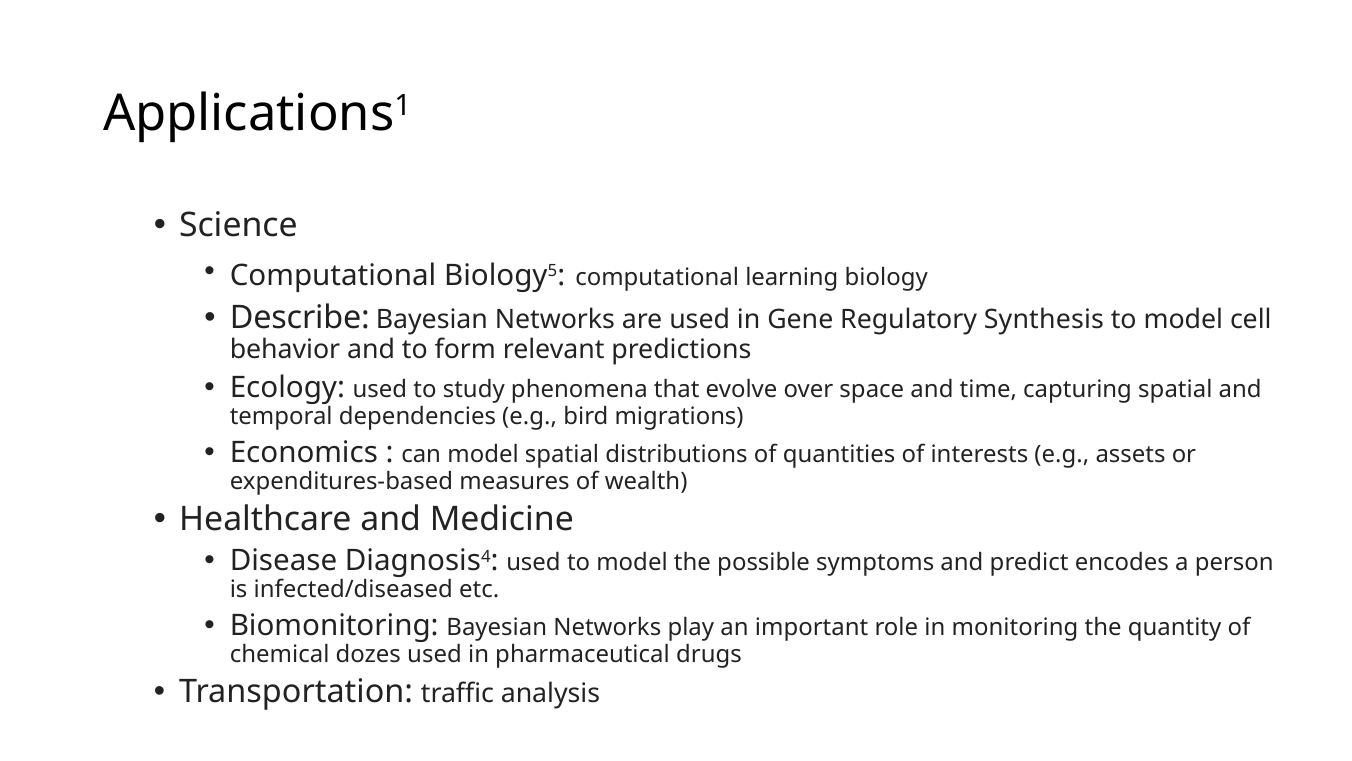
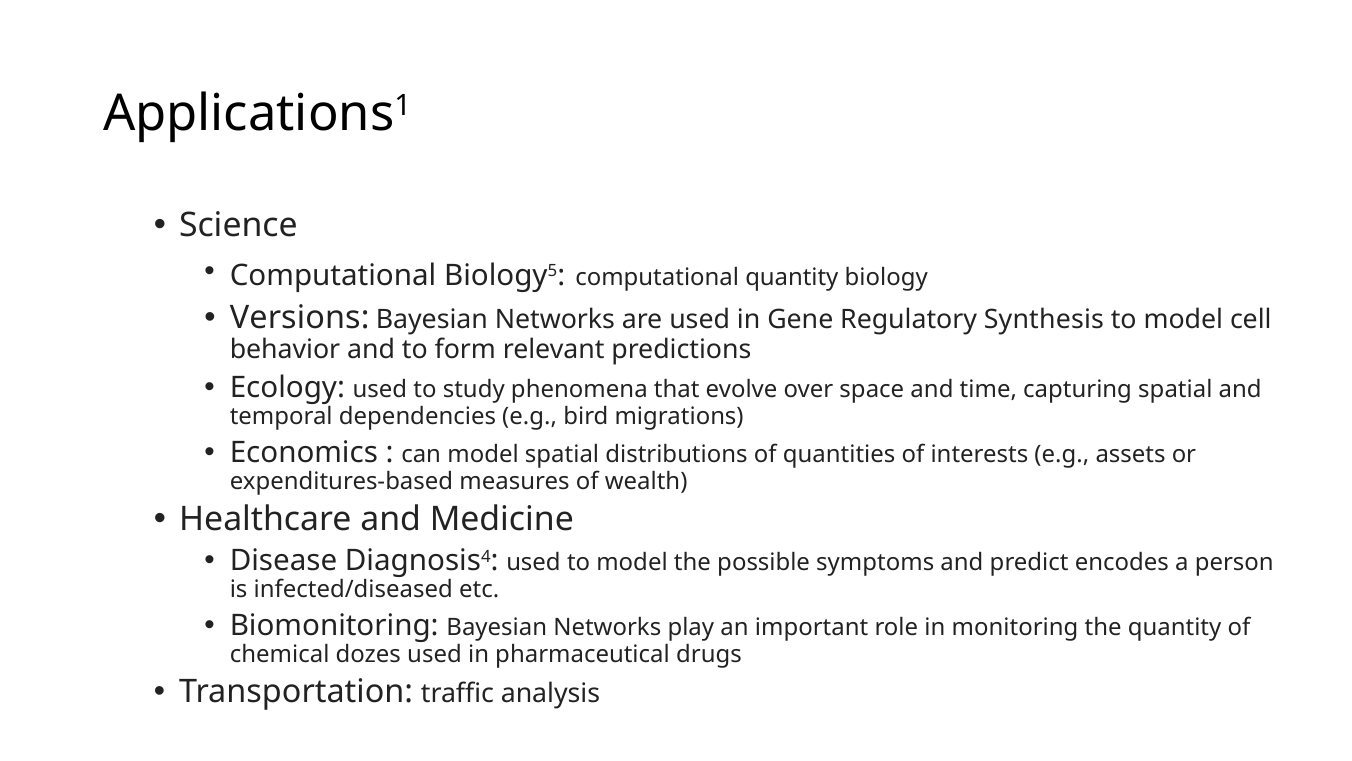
computational learning: learning -> quantity (792, 277)
Describe: Describe -> Versions (300, 318)
